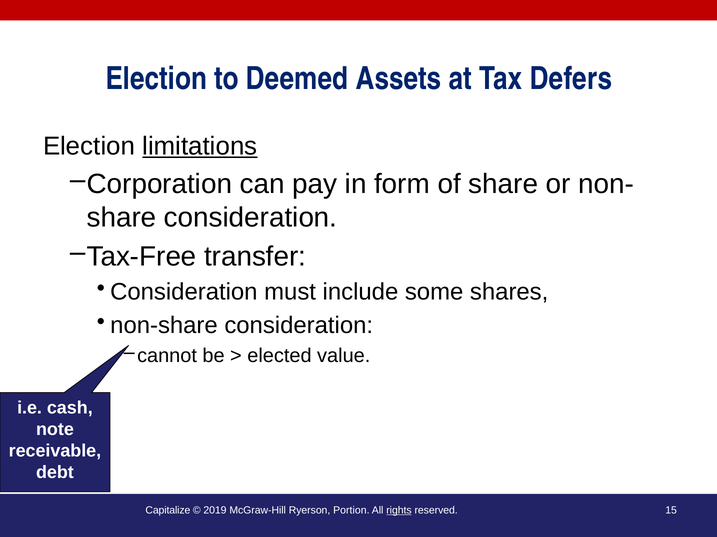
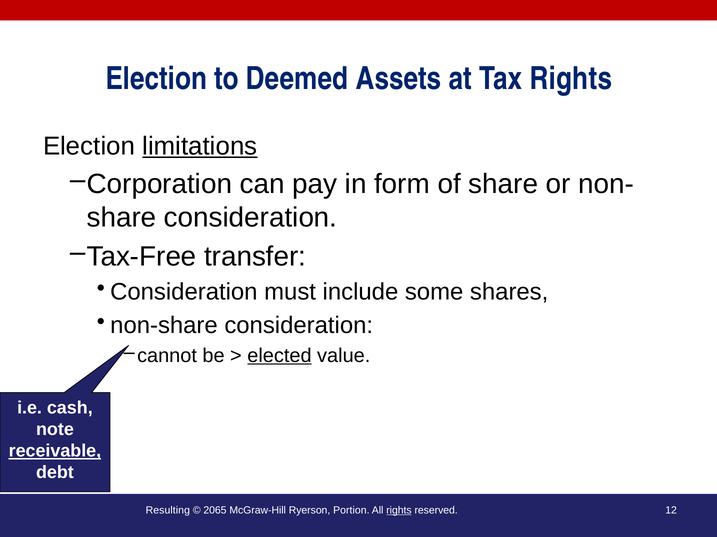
Tax Defers: Defers -> Rights (571, 79)
elected underline: none -> present (279, 356)
receivable underline: none -> present (55, 452)
Capitalize: Capitalize -> Resulting (168, 511)
2019: 2019 -> 2065 (215, 511)
15: 15 -> 12 (671, 511)
